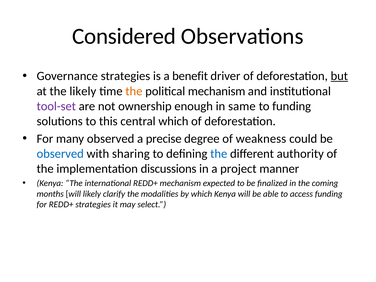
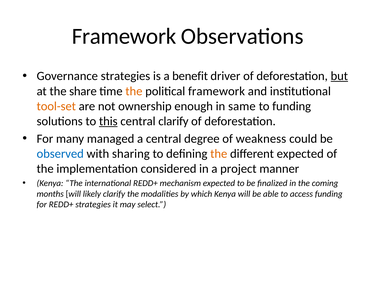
Considered: Considered -> Framework (124, 36)
the likely: likely -> share (83, 91)
political mechanism: mechanism -> framework (217, 91)
tool-set colour: purple -> orange (56, 106)
this underline: none -> present (108, 121)
central which: which -> clarify (173, 121)
many observed: observed -> managed (111, 139)
a precise: precise -> central (164, 139)
the colour: blue -> orange (219, 154)
different authority: authority -> expected (300, 154)
discussions: discussions -> considered (169, 169)
